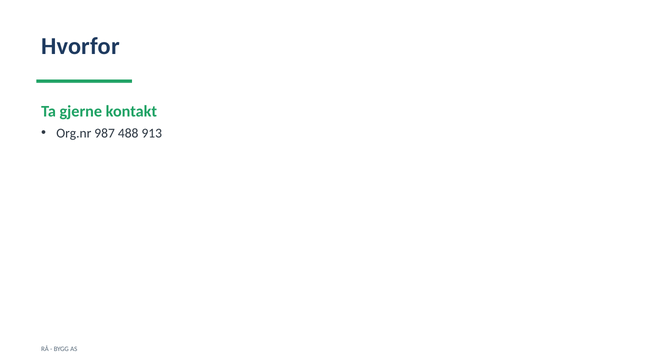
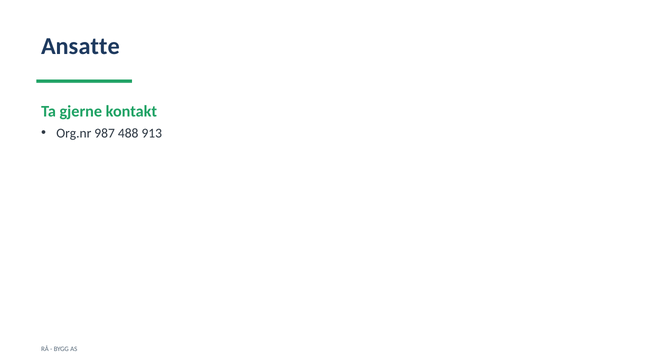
Hvorfor: Hvorfor -> Ansatte (81, 46)
